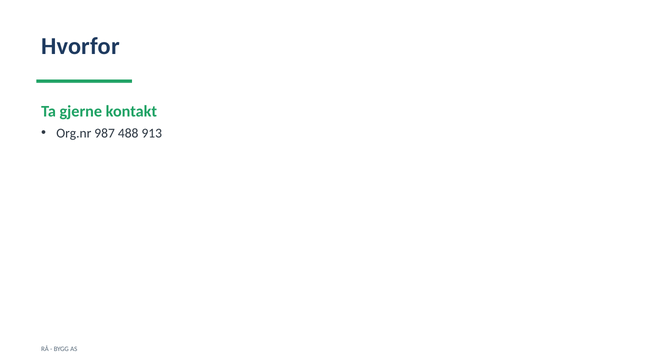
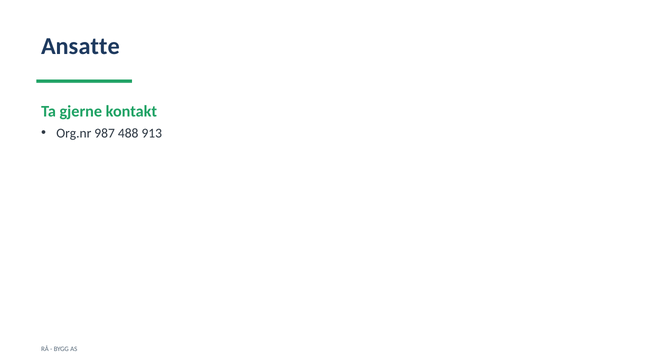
Hvorfor: Hvorfor -> Ansatte (81, 46)
